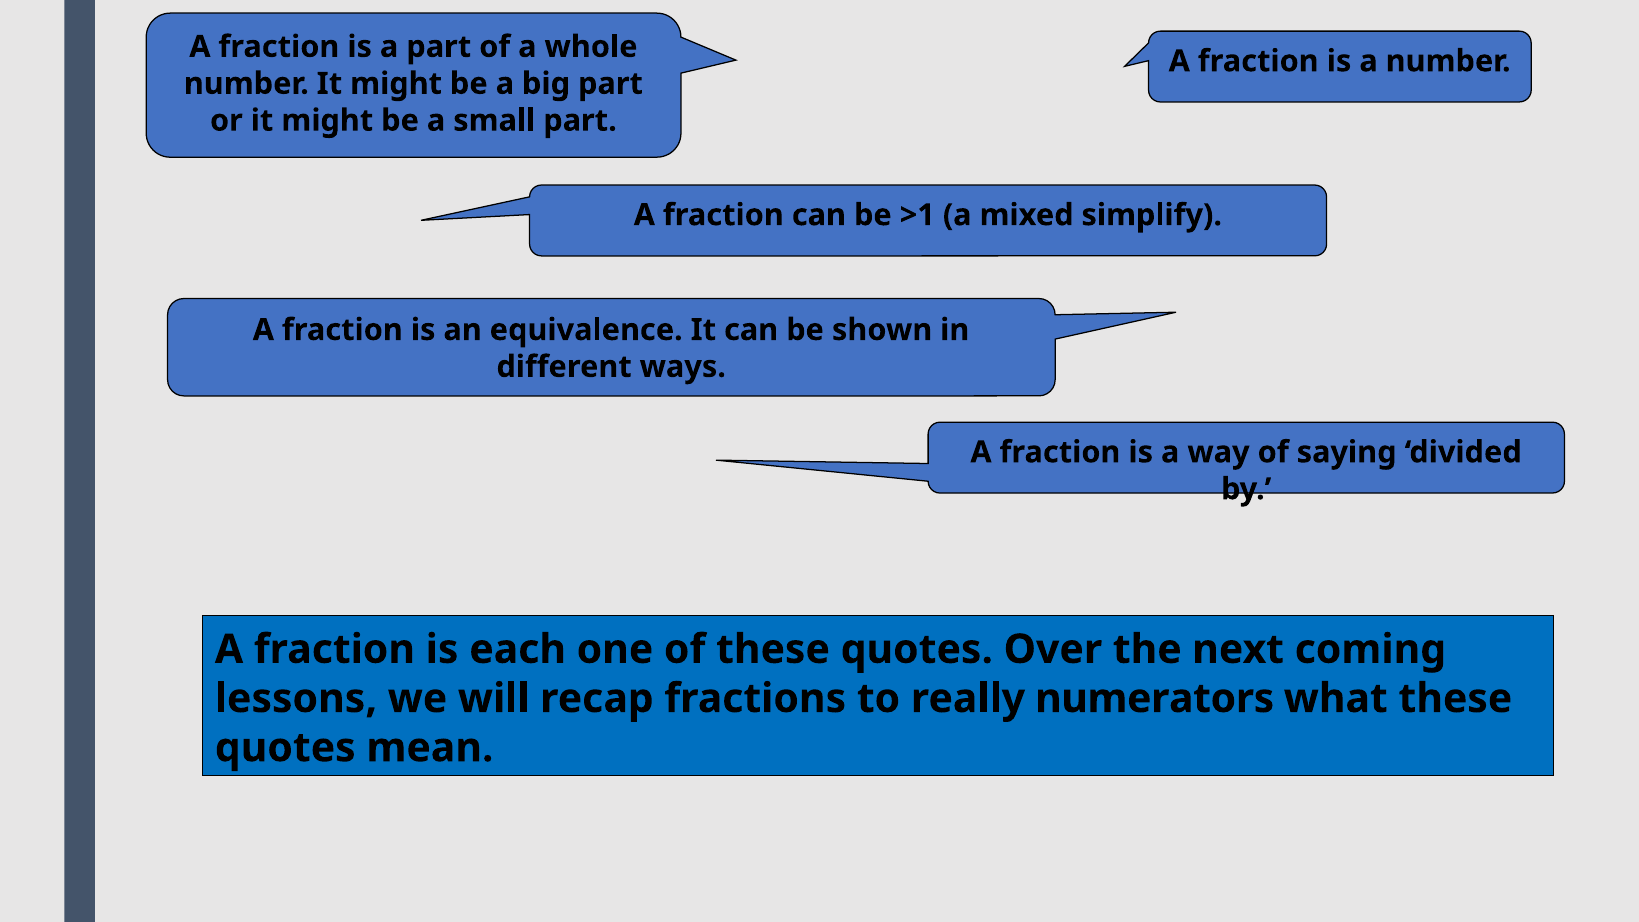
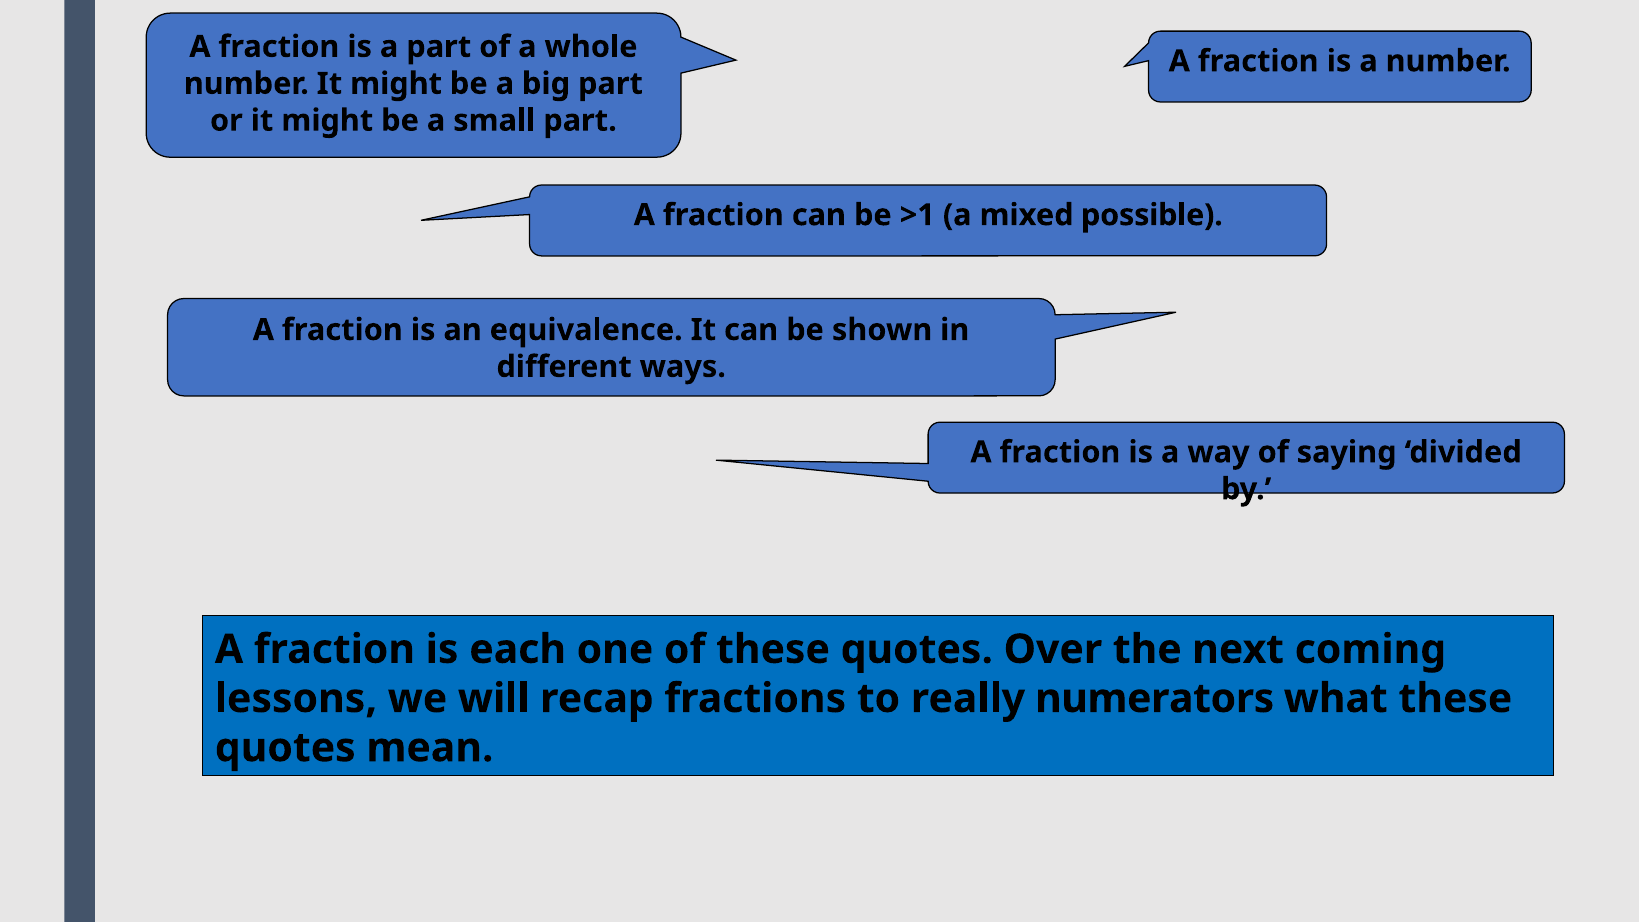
simplify: simplify -> possible (1152, 215)
